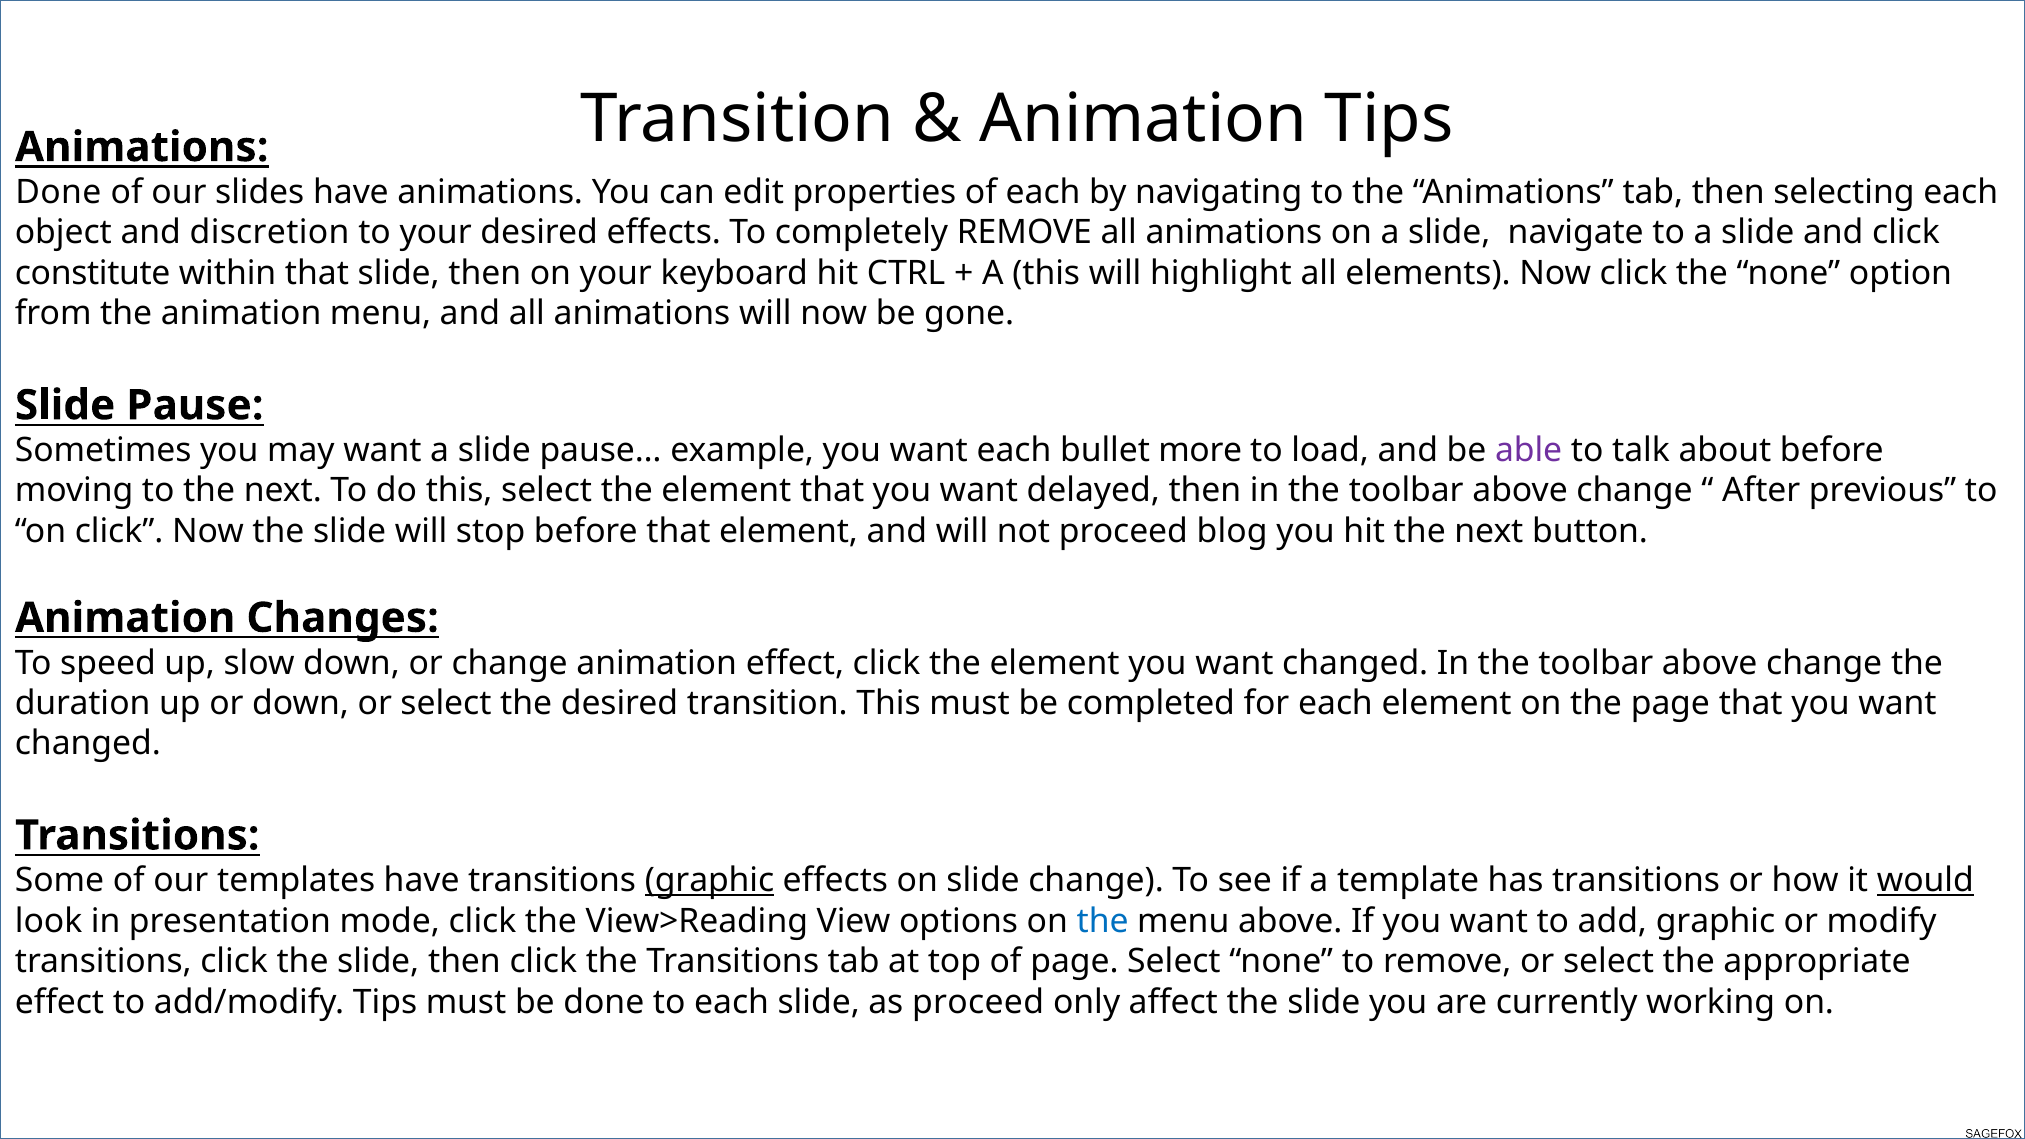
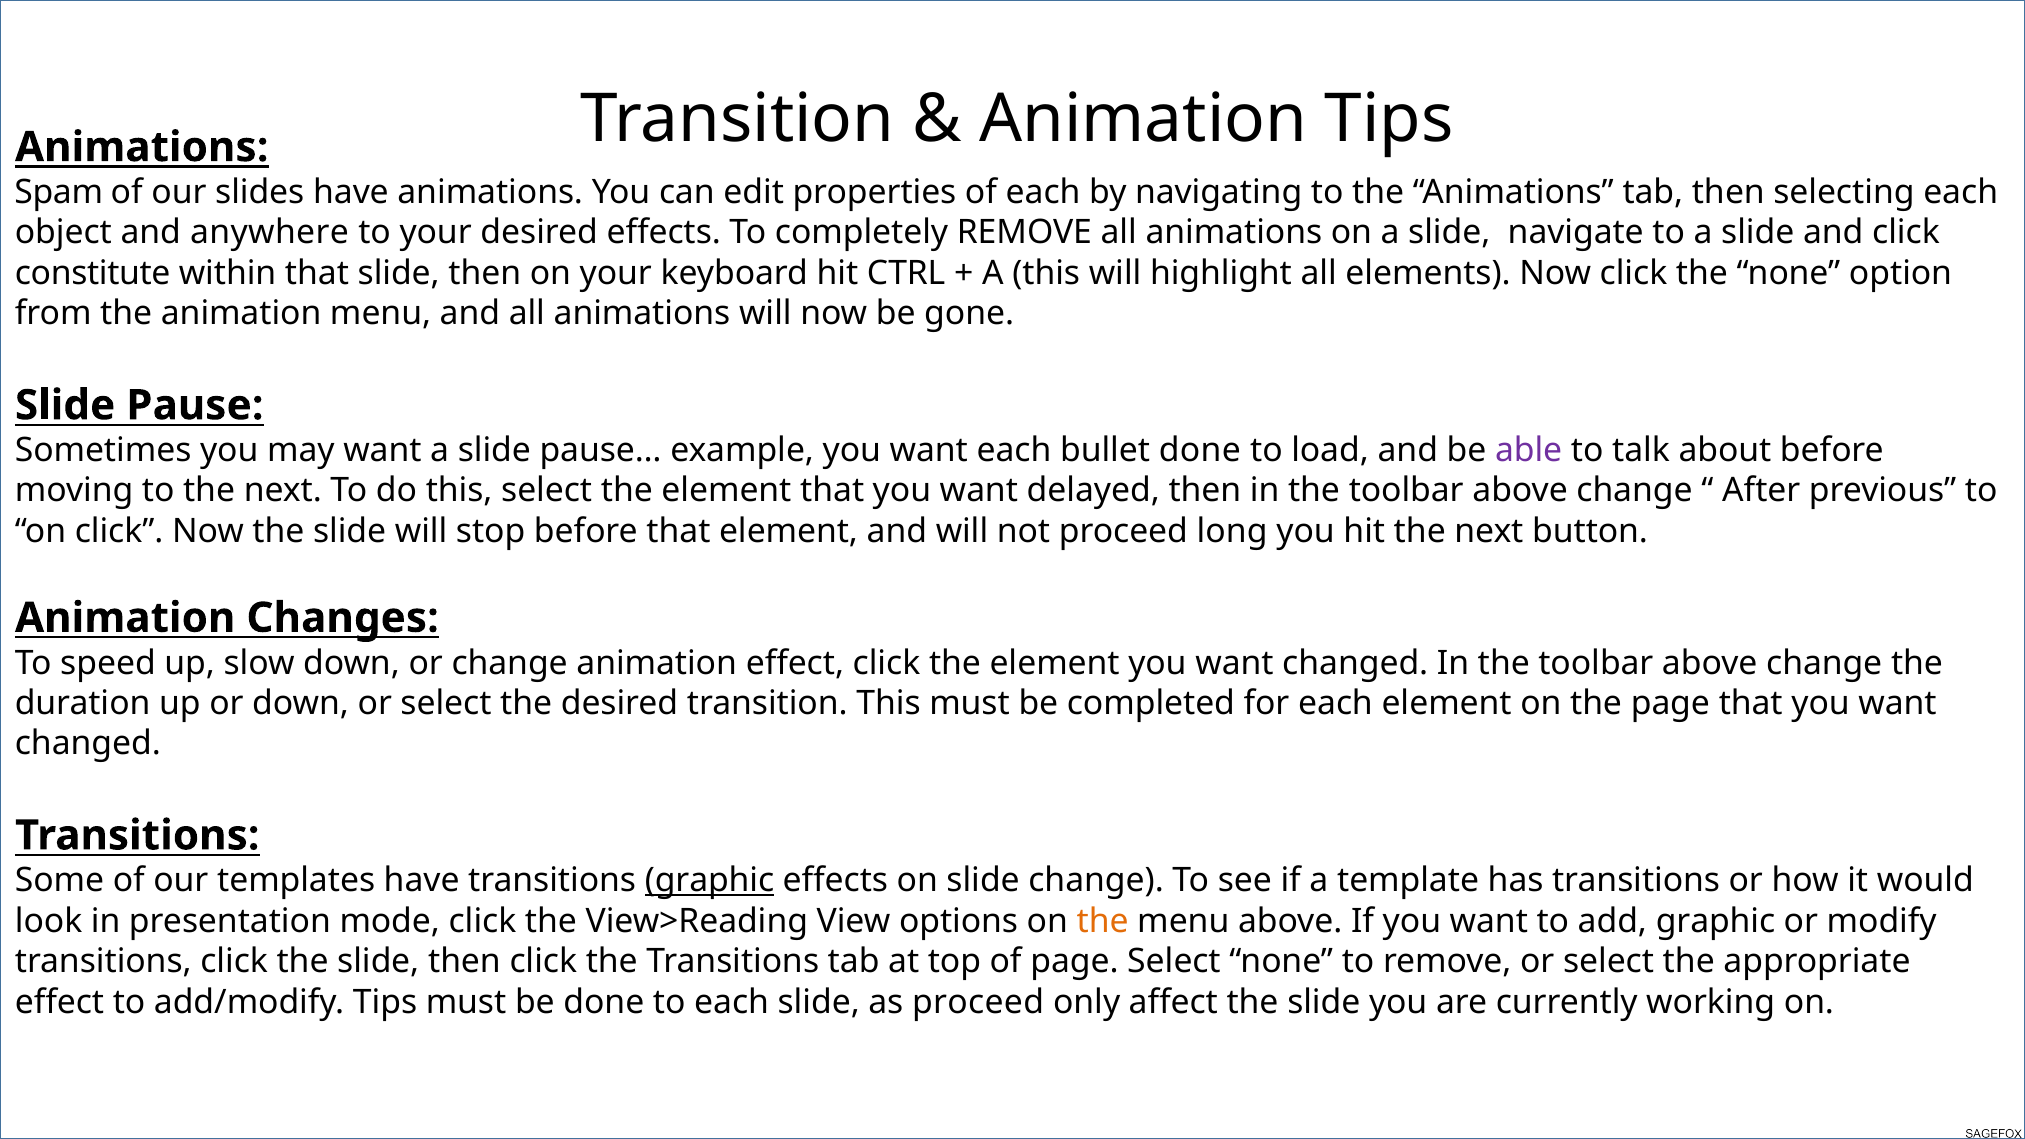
Done: Done -> Spam (59, 192)
discretion: discretion -> anywhere (270, 233)
bullet more: more -> done (1200, 450)
blog: blog -> long (1232, 531)
would underline: present -> none (1925, 881)
the colour: blue -> orange (1103, 921)
